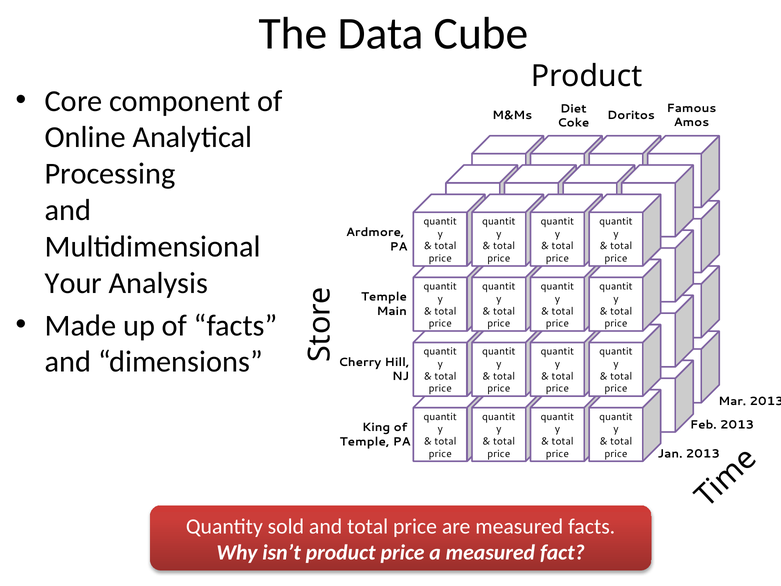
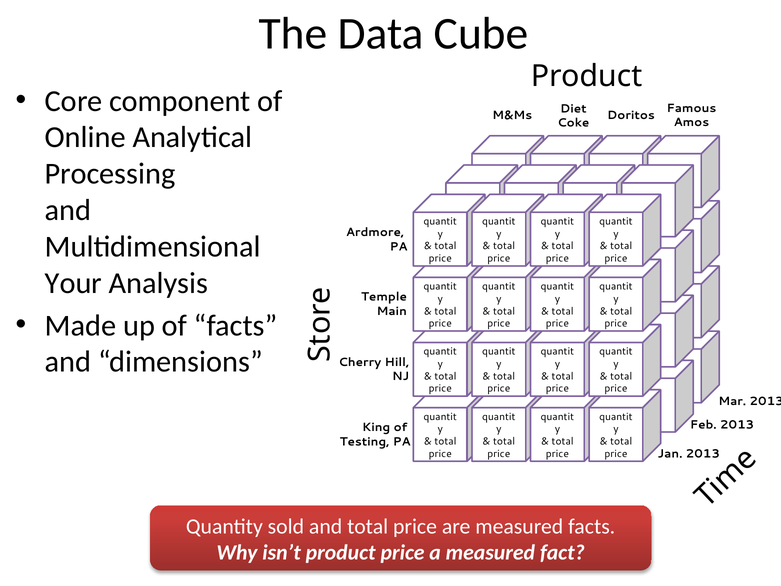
Temple: Temple -> Testing (365, 441)
